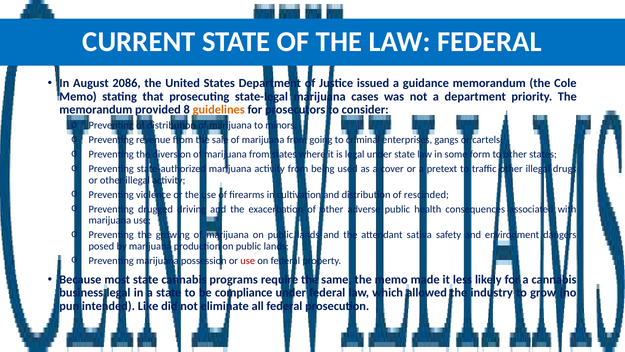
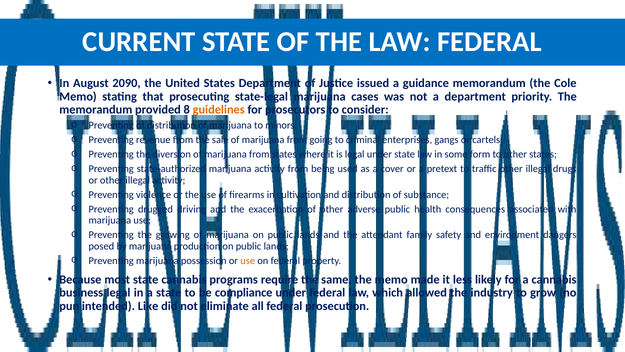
2086: 2086 -> 2090 (127, 83)
rescinded: rescinded -> substance (426, 194)
sativa: sativa -> family (419, 235)
use colour: red -> orange (248, 260)
